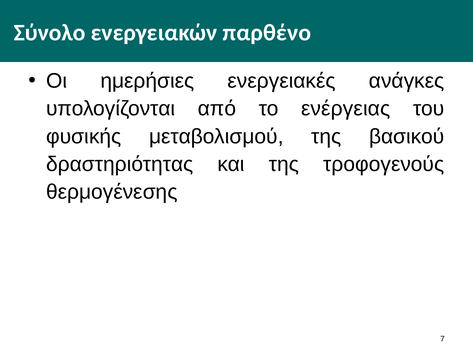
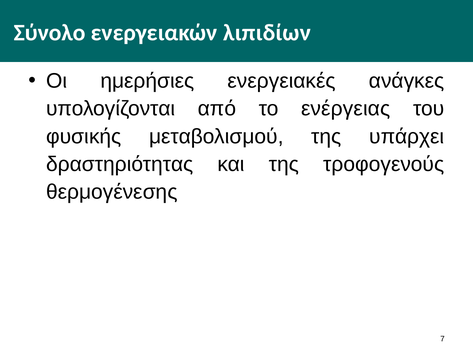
παρθένο: παρθένο -> λιπιδίων (267, 33)
βασικού: βασικού -> υπάρχει (407, 136)
